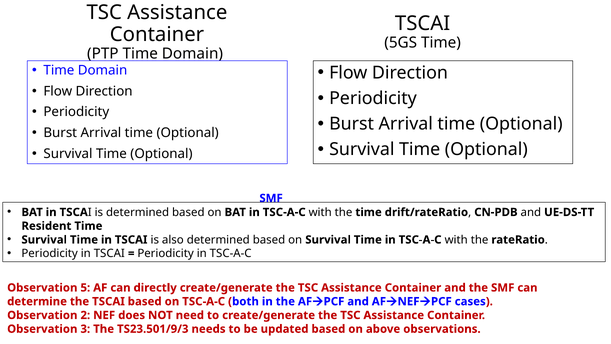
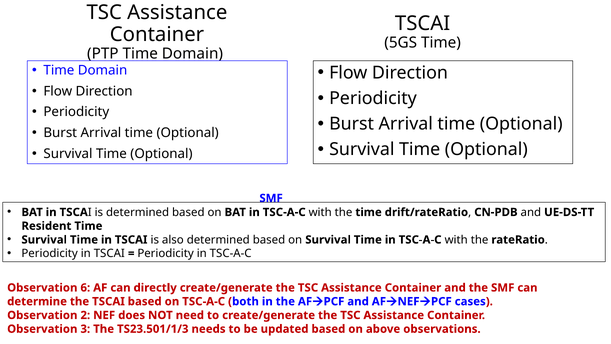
5: 5 -> 6 (85, 287)
TS23.501/9/3: TS23.501/9/3 -> TS23.501/1/3 (153, 329)
